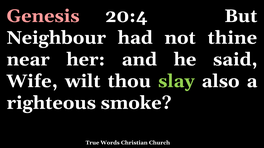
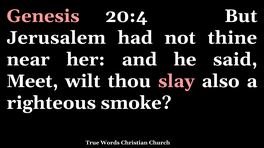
Neighbour: Neighbour -> Jerusalem (56, 38)
Wife: Wife -> Meet (32, 81)
slay colour: light green -> pink (176, 81)
